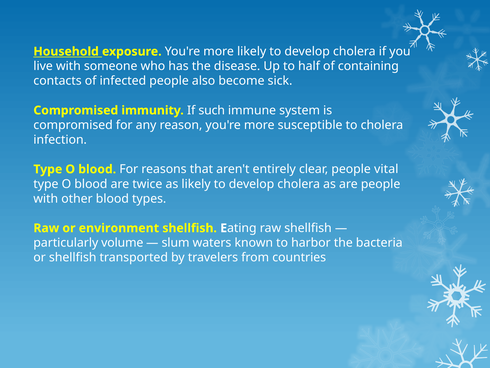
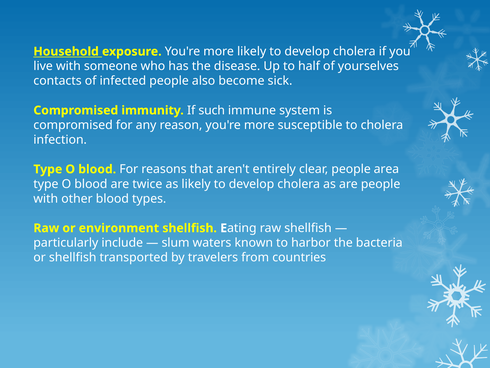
containing: containing -> yourselves (368, 66)
vital: vital -> area (386, 169)
volume: volume -> include (122, 243)
